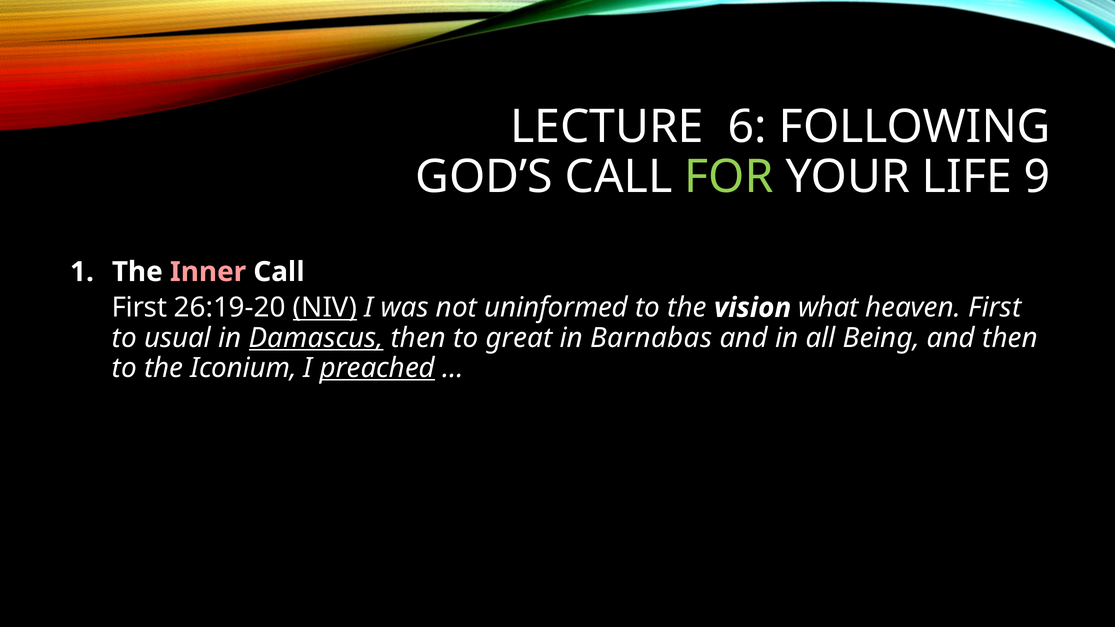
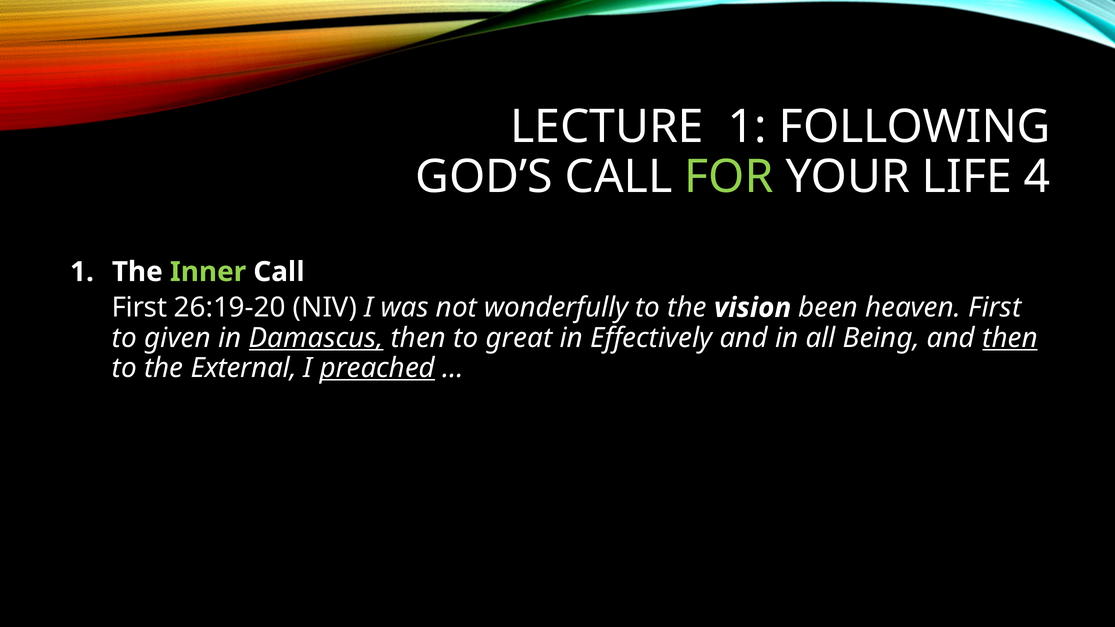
LECTURE 6: 6 -> 1 (747, 127)
9: 9 -> 4 (1037, 177)
Inner colour: pink -> light green (208, 272)
NIV underline: present -> none (325, 308)
uninformed: uninformed -> wonderfully (556, 308)
what: what -> been (828, 308)
usual: usual -> given (178, 338)
Barnabas: Barnabas -> Effectively (651, 338)
then underline: none -> present (1010, 338)
Iconium: Iconium -> External (244, 368)
